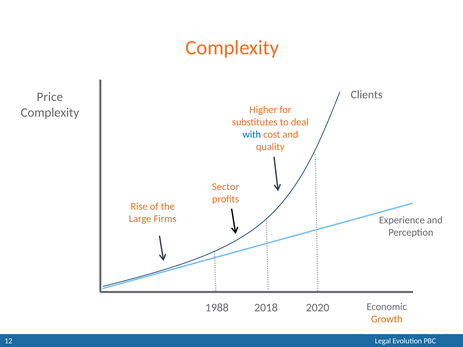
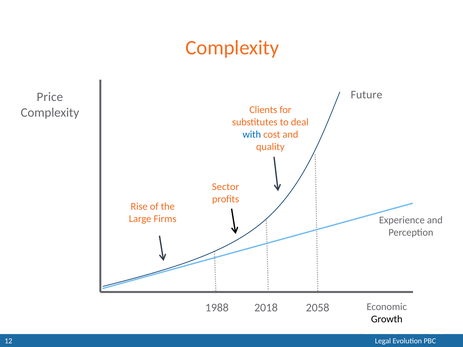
Clients: Clients -> Future (367, 95)
Higher: Higher -> Clients (263, 110)
2020: 2020 -> 2058 (318, 308)
Growth colour: orange -> black (387, 319)
